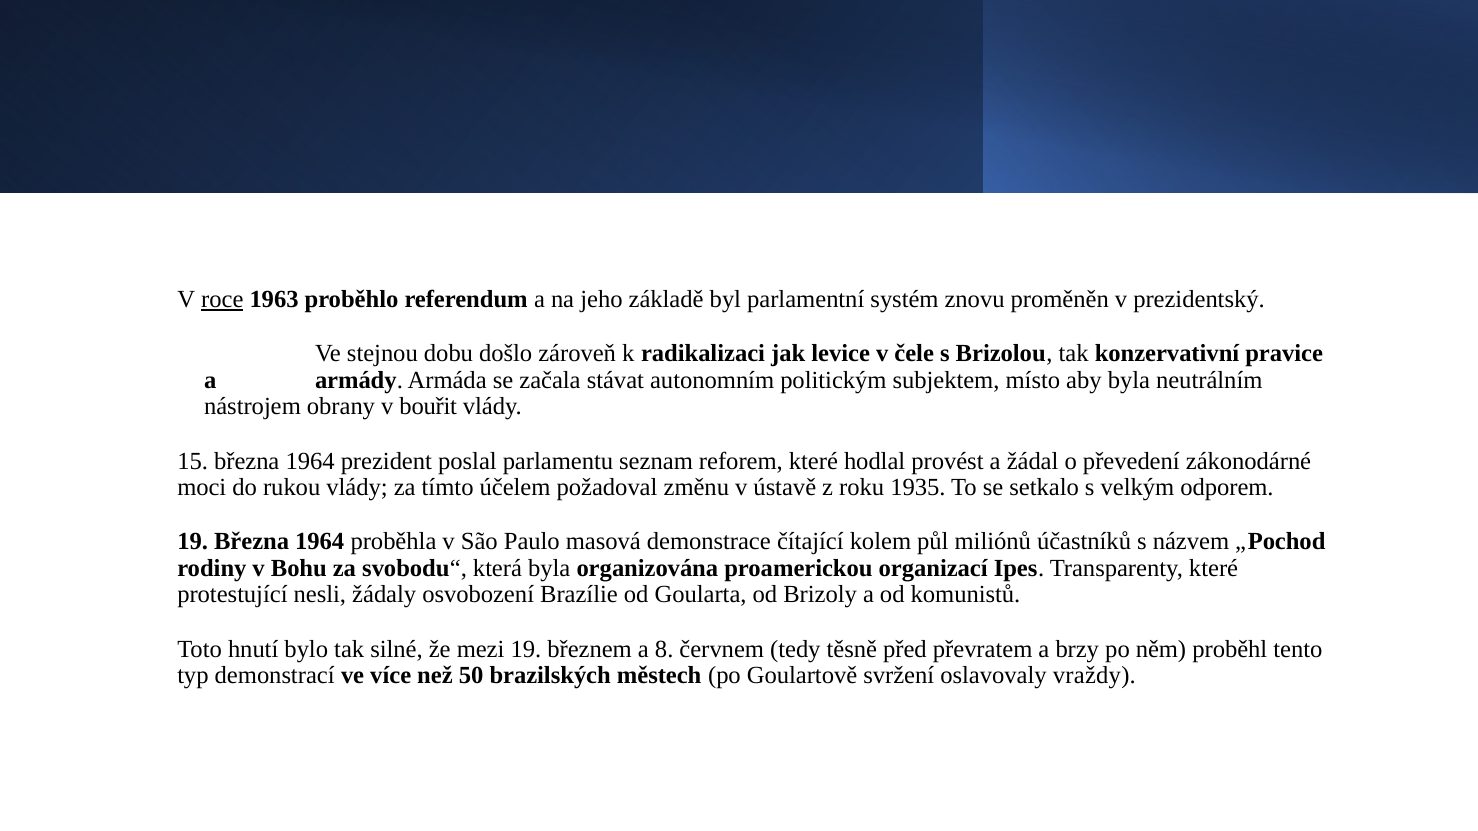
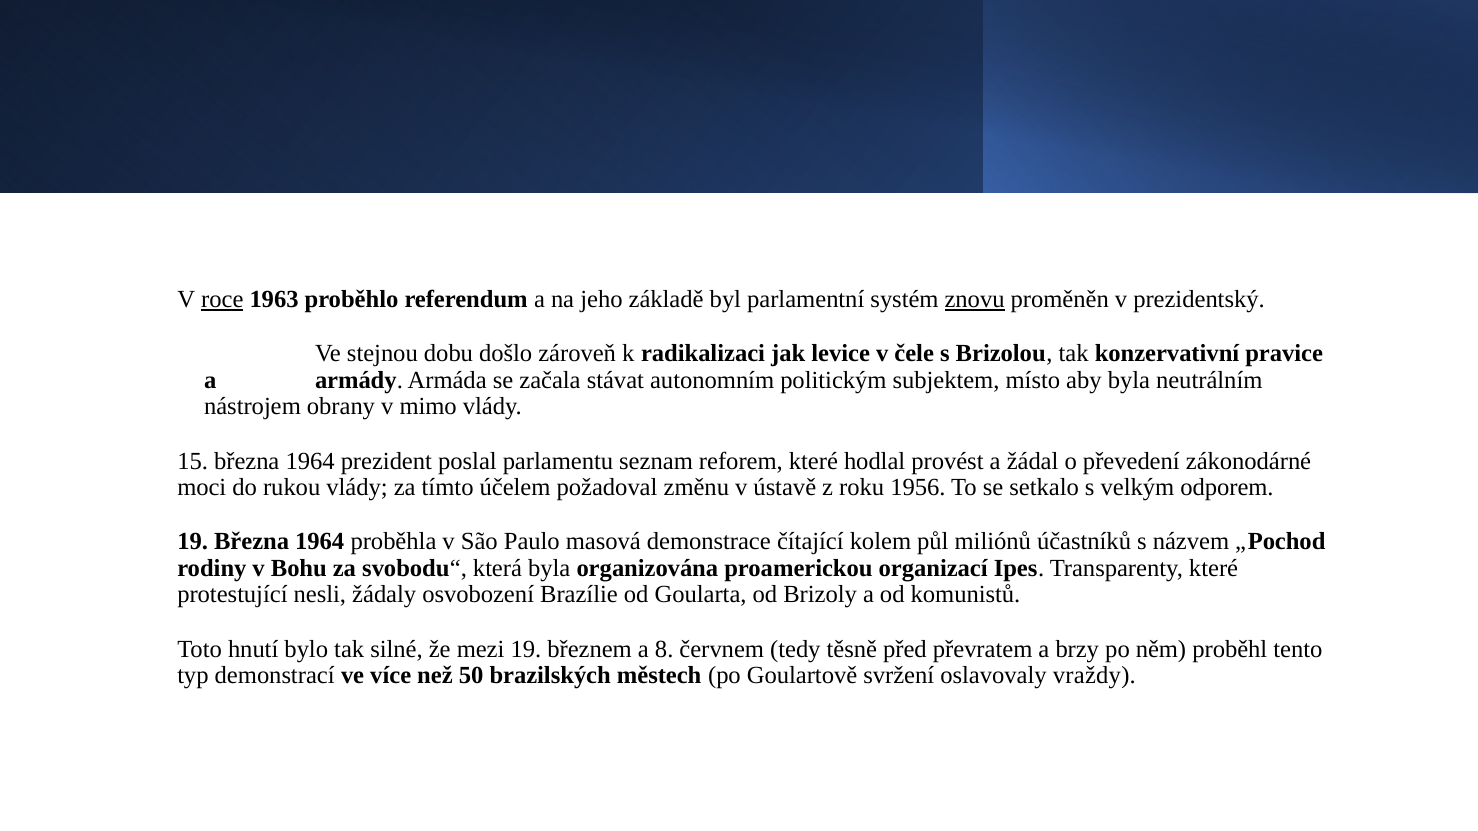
znovu underline: none -> present (975, 300)
bouřit: bouřit -> mimo (428, 407)
1935: 1935 -> 1956 (918, 488)
